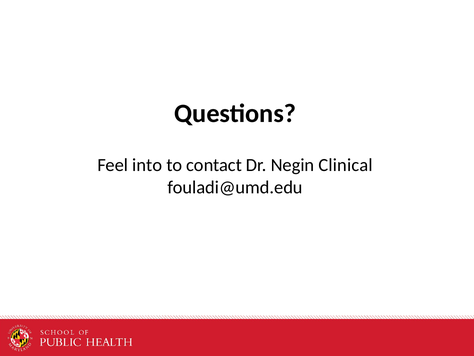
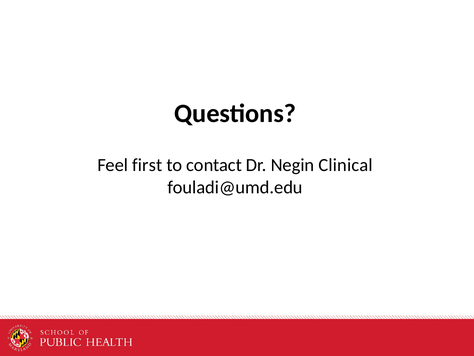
into: into -> first (147, 165)
